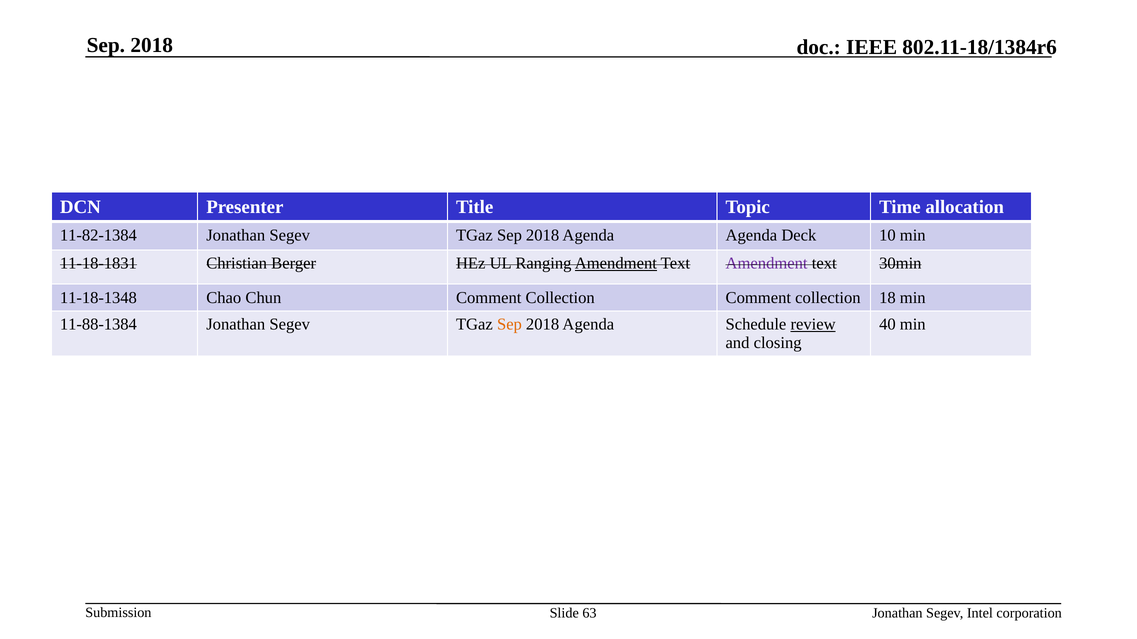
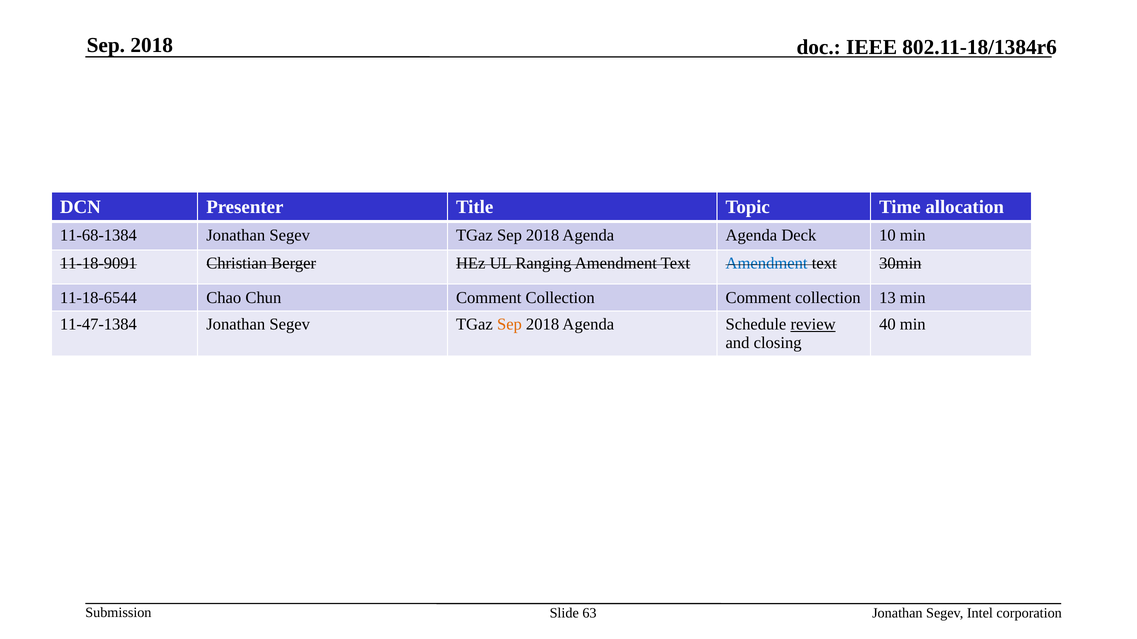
11-82-1384: 11-82-1384 -> 11-68-1384 (98, 235)
11-18-1831: 11-18-1831 -> 11-18-9091 (98, 264)
Amendment underline: present -> none (616, 264)
Amendment colour: purple -> blue (767, 264)
11-18-1348: 11-18-1348 -> 11-18-6544 (98, 298)
18: 18 -> 13 (887, 298)
11-88-1384: 11-88-1384 -> 11-47-1384 (98, 325)
